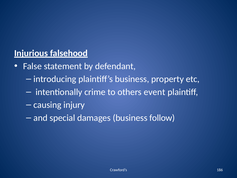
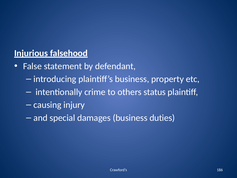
event: event -> status (155, 92)
follow: follow -> duties (162, 118)
